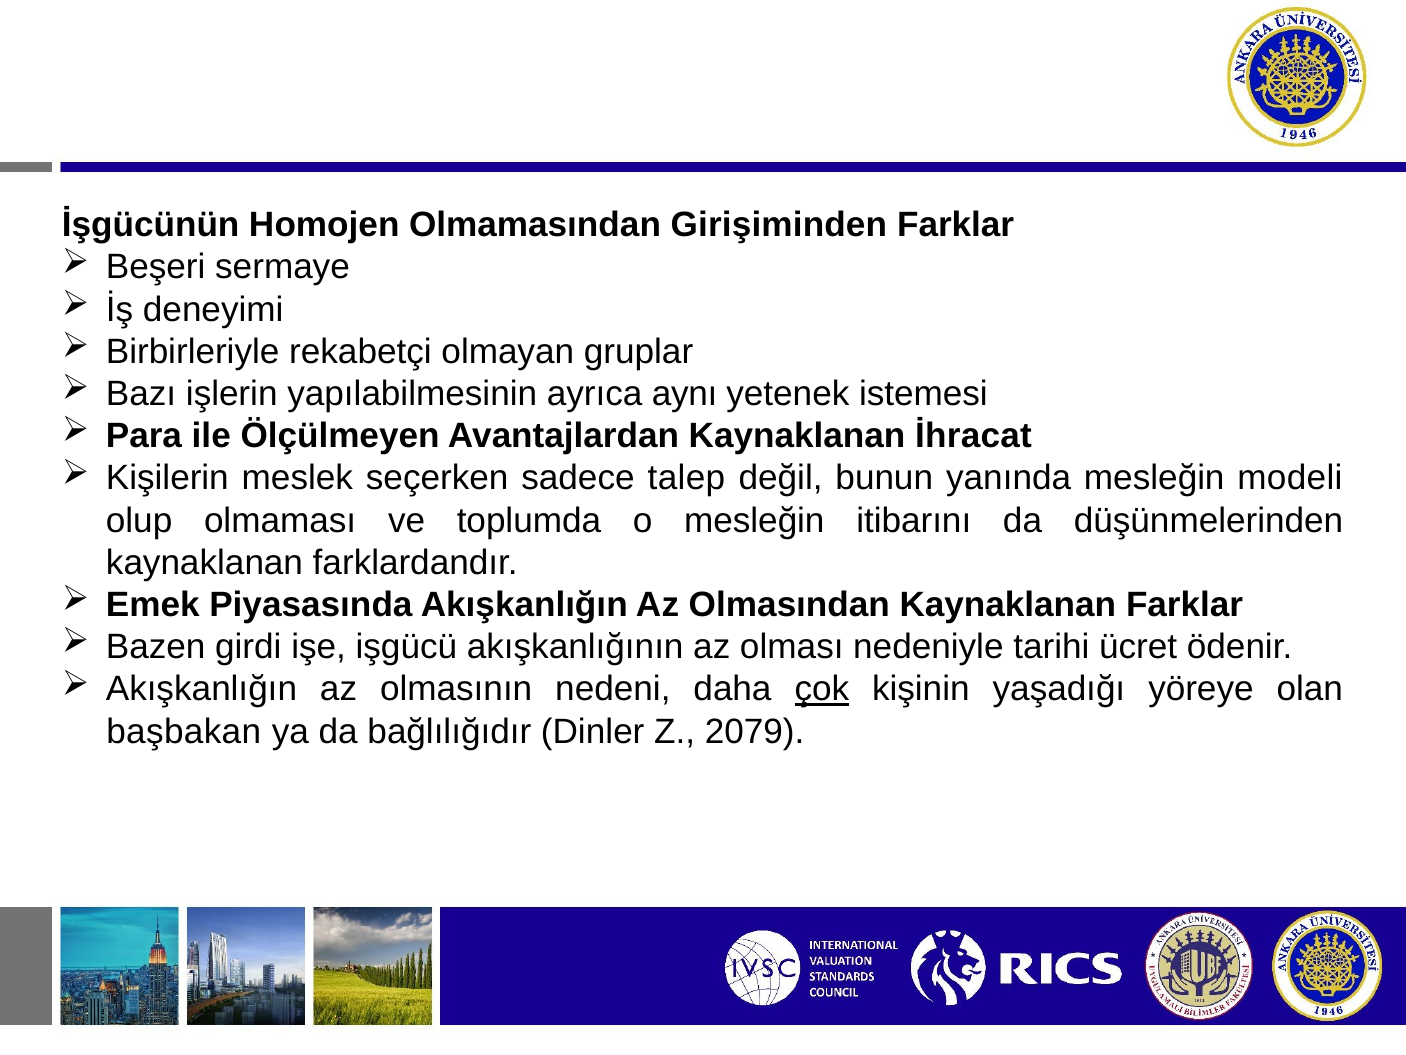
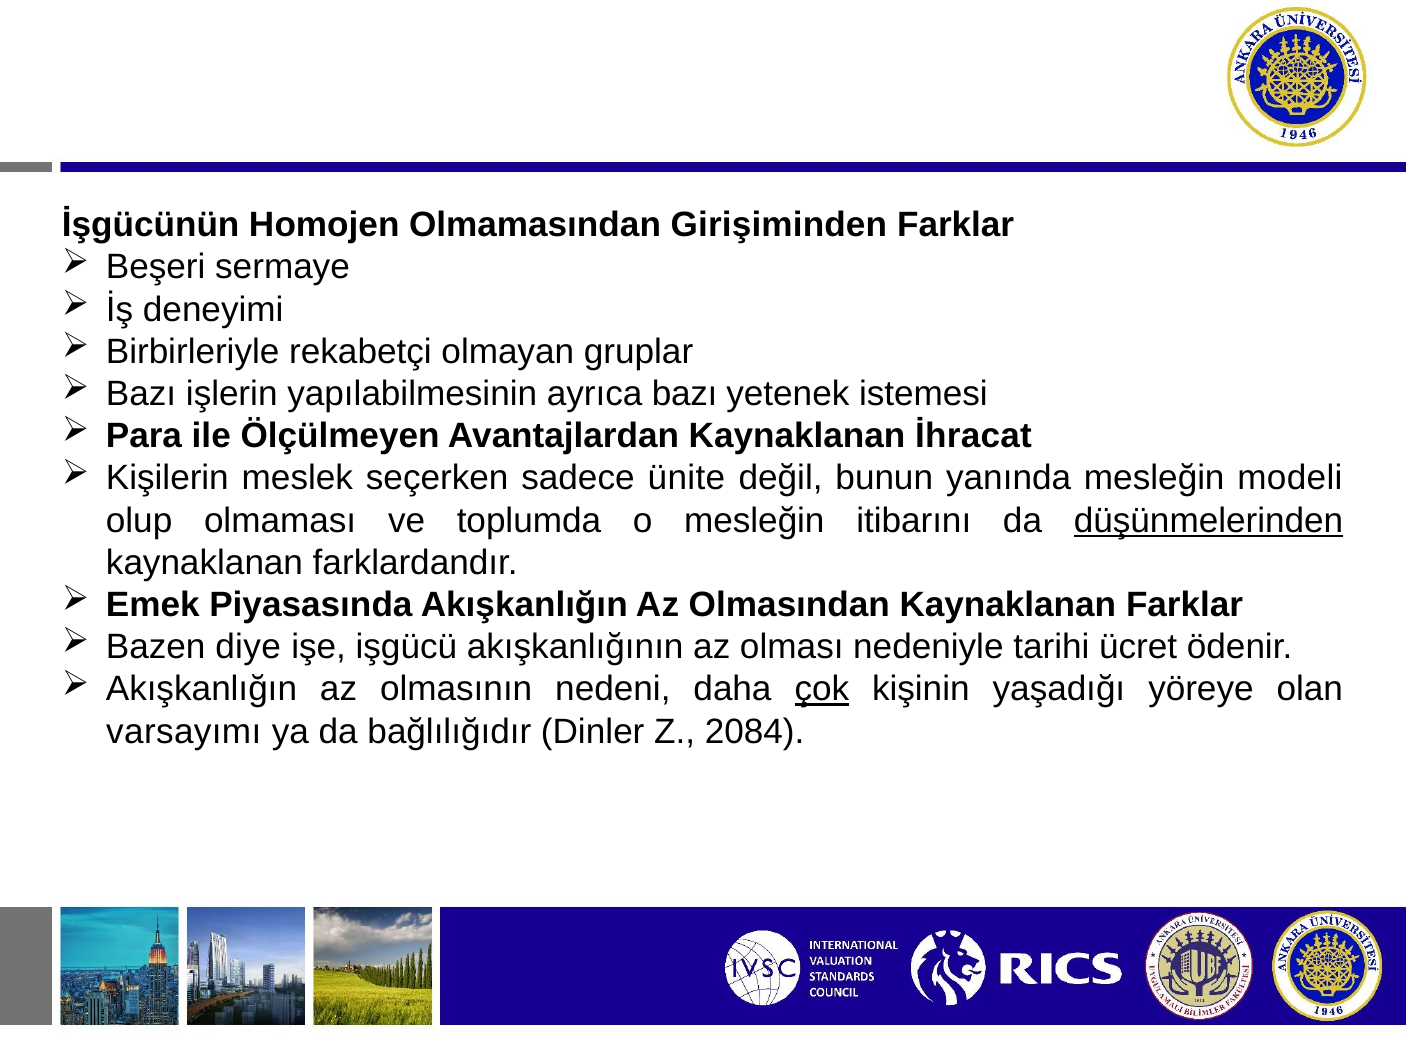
ayrıca aynı: aynı -> bazı (685, 394)
talep: talep -> ünite (686, 478)
düşünmelerinden underline: none -> present (1209, 520)
girdi: girdi -> diye (248, 647)
başbakan: başbakan -> varsayımı (184, 731)
2079: 2079 -> 2084 (755, 731)
